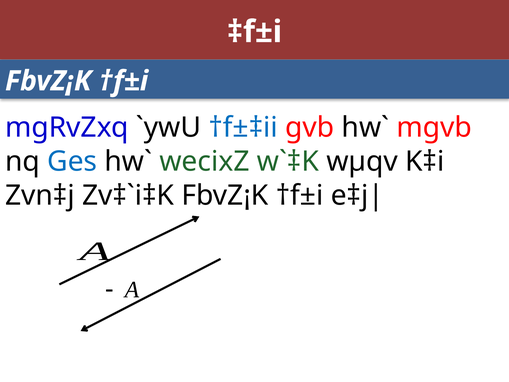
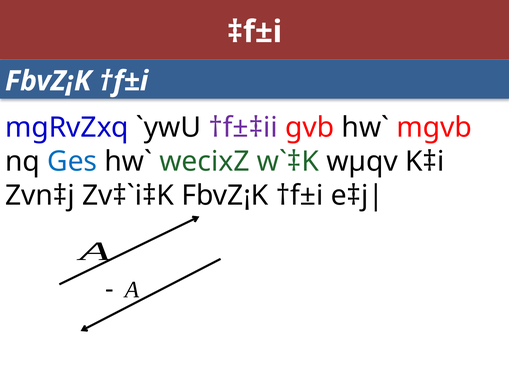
†f±‡ii colour: blue -> purple (243, 127)
